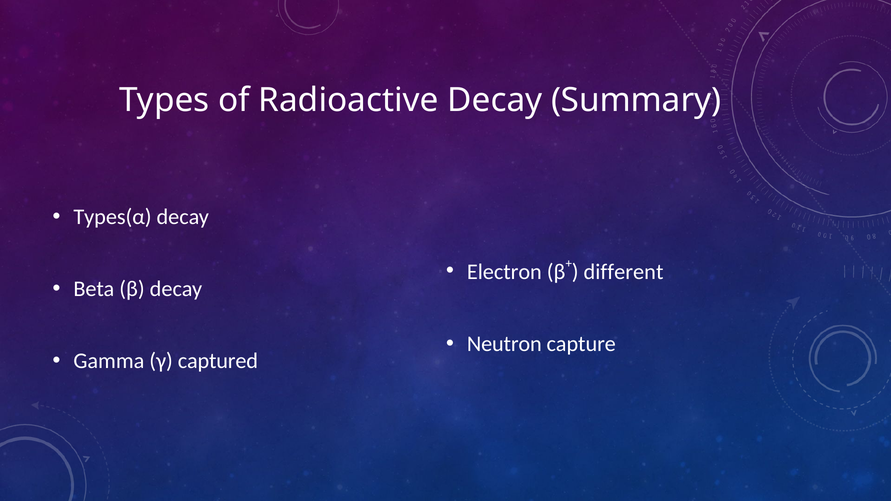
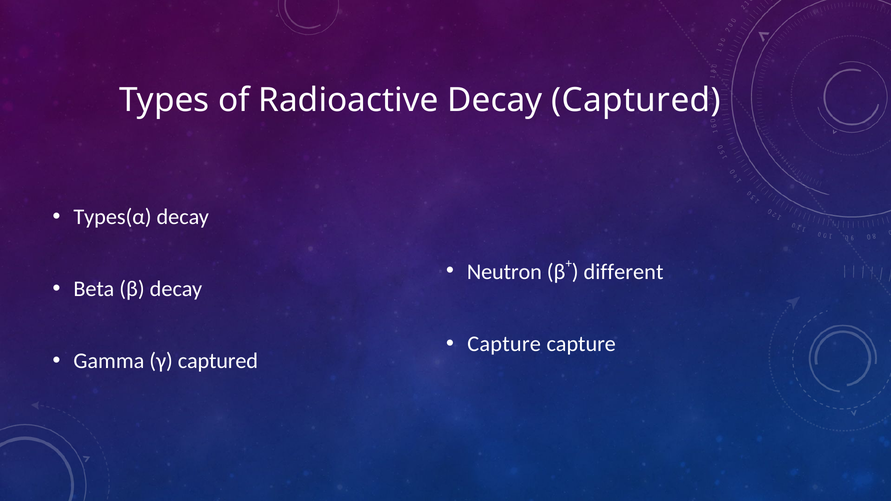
Decay Summary: Summary -> Captured (636, 100)
Electron: Electron -> Neutron (504, 272)
Neutron: Neutron -> Capture (504, 344)
